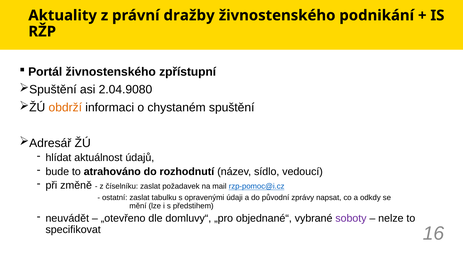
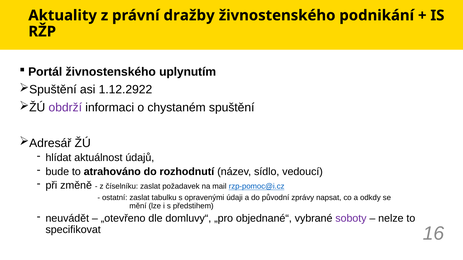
zpřístupní: zpřístupní -> uplynutím (188, 72)
2.04.9080: 2.04.9080 -> 1.12.2922 (125, 90)
obdrží colour: orange -> purple (65, 108)
